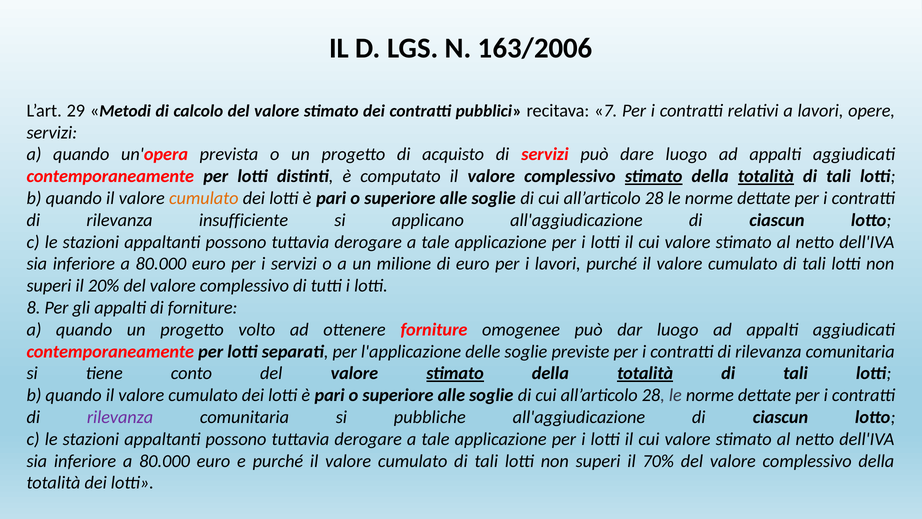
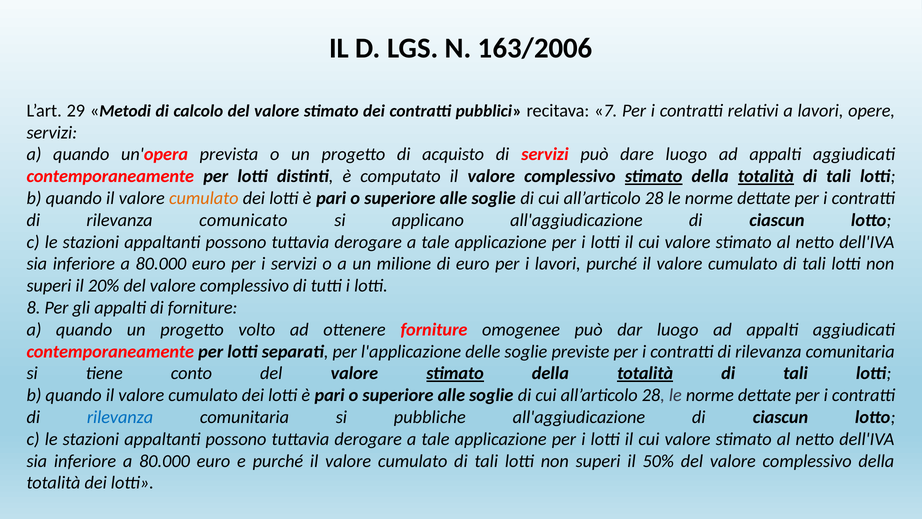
insufficiente: insufficiente -> comunicato (243, 220)
rilevanza colour: purple -> blue (120, 417)
70%: 70% -> 50% (658, 461)
